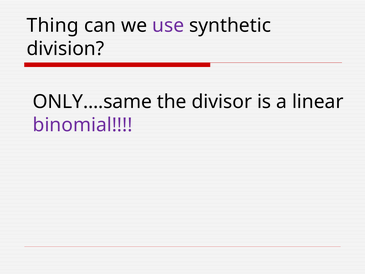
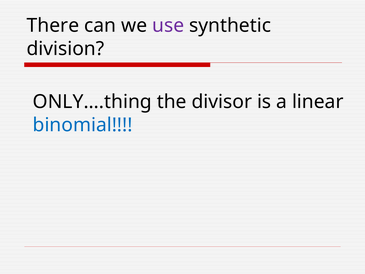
Thing: Thing -> There (53, 26)
ONLY….same: ONLY….same -> ONLY….thing (92, 102)
binomial colour: purple -> blue (83, 125)
